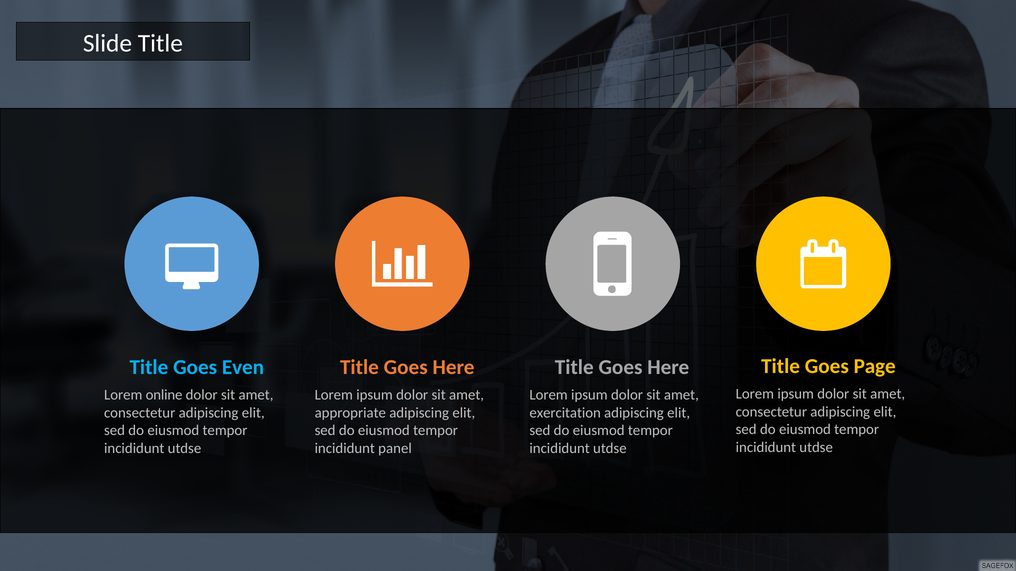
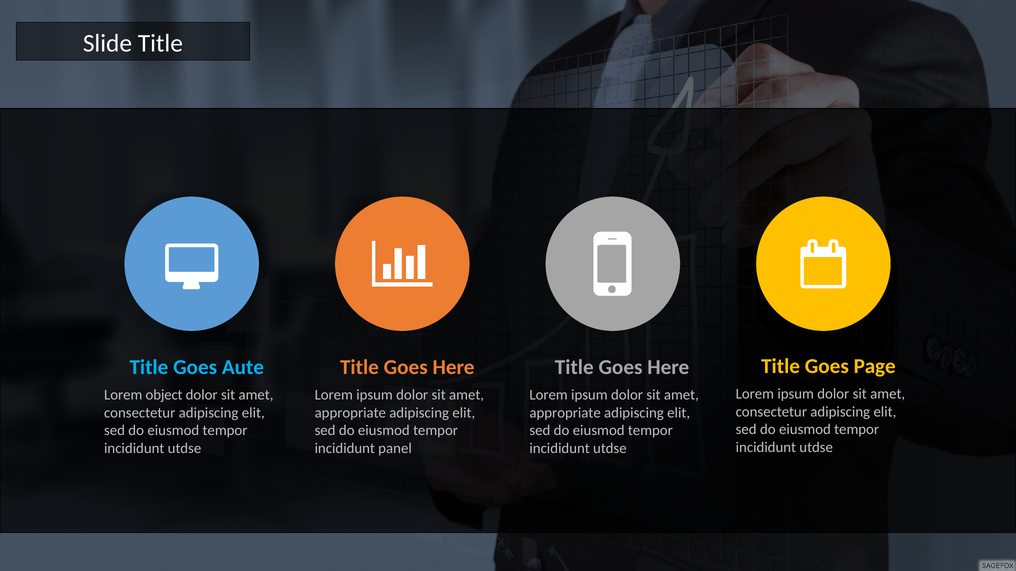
Even: Even -> Aute (243, 368)
online: online -> object (164, 395)
exercitation: exercitation -> appropriate (565, 413)
